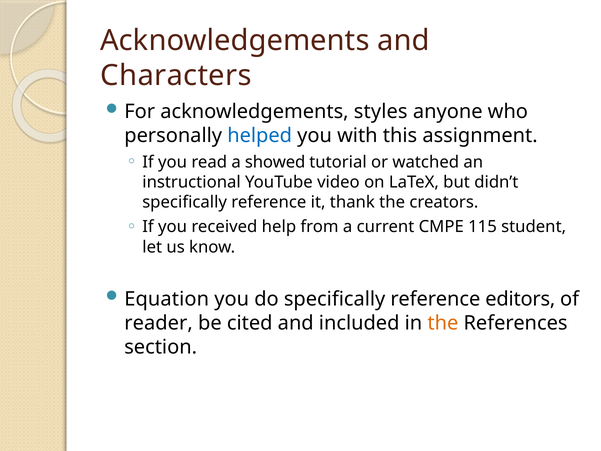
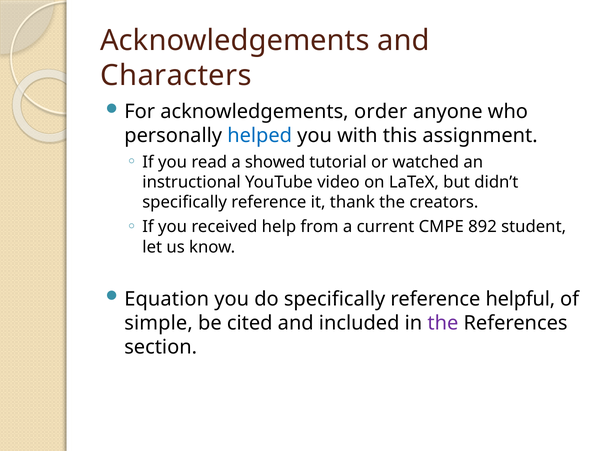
styles: styles -> order (381, 112)
115: 115 -> 892 (482, 227)
editors: editors -> helpful (520, 299)
reader: reader -> simple (159, 323)
the colour: orange -> purple (443, 323)
